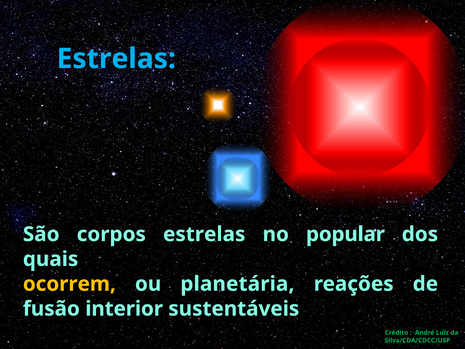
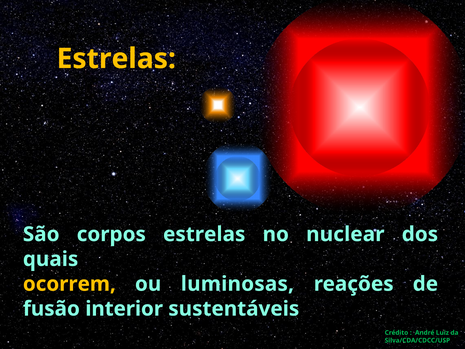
Estrelas colour: light blue -> yellow (116, 59)
popular: popular -> nuclear (345, 234)
planetária: planetária -> luminosas (237, 284)
